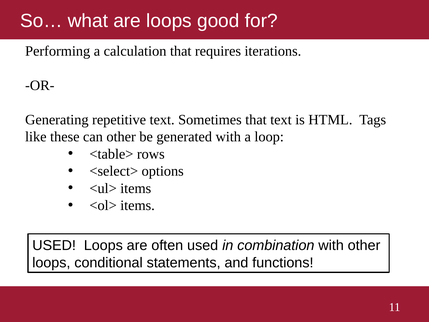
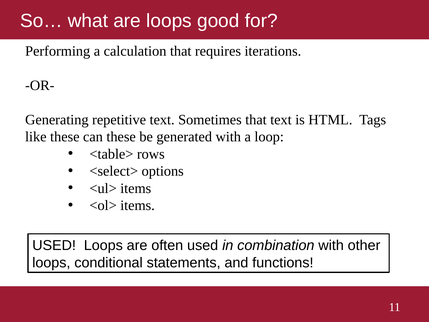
can other: other -> these (121, 137)
